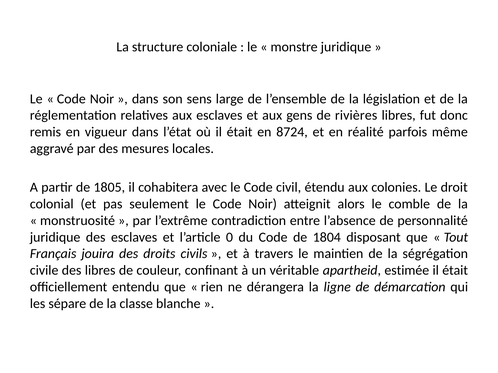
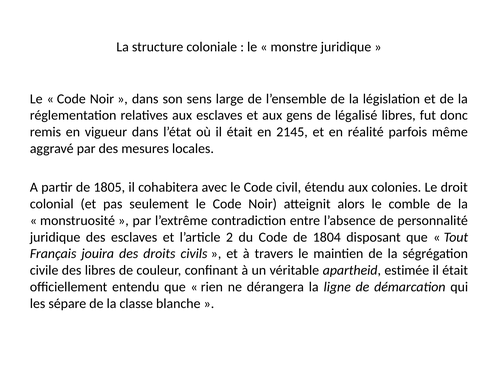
rivières: rivières -> légalisé (356, 116)
8724: 8724 -> 2145 (292, 132)
0: 0 -> 2 (230, 237)
